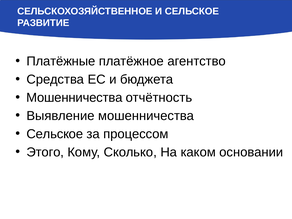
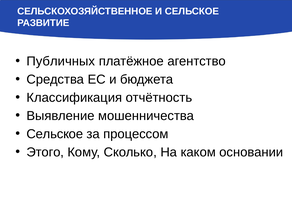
Платёжные: Платёжные -> Публичных (61, 61)
Мошенничества: Мошенничества -> Классификация (74, 98)
